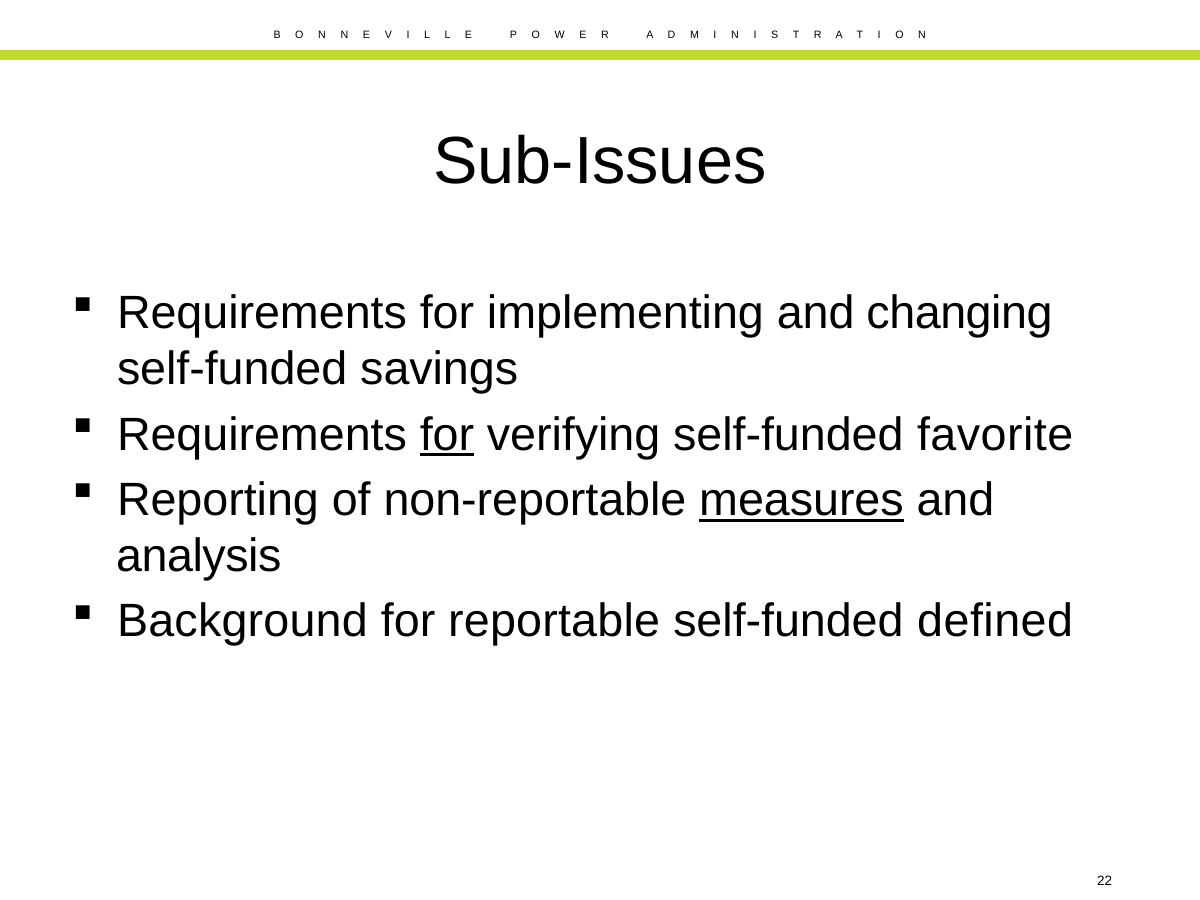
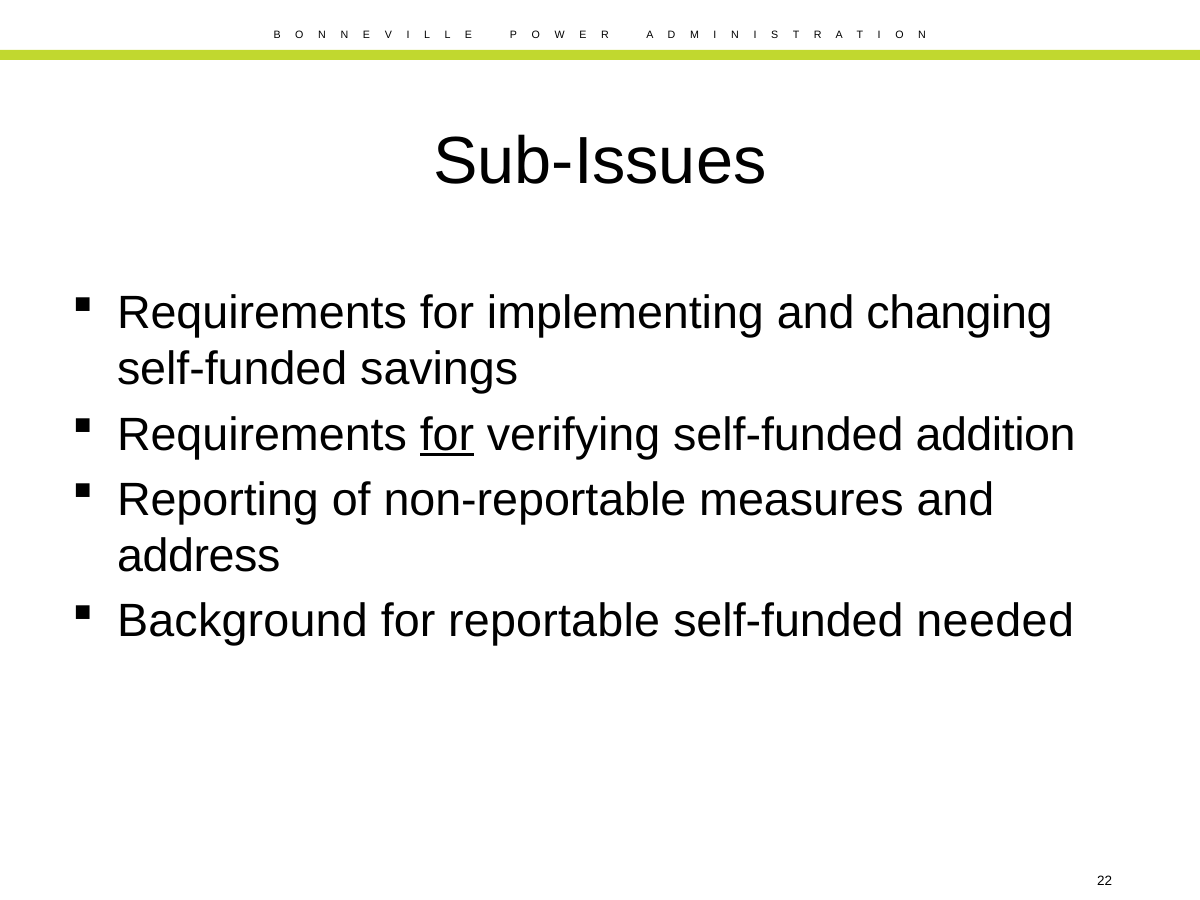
favorite: favorite -> addition (996, 435)
measures underline: present -> none (801, 500)
analysis: analysis -> address (199, 556)
defined: defined -> needed (995, 622)
